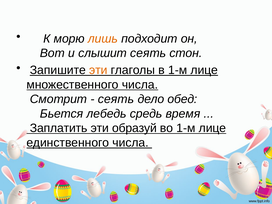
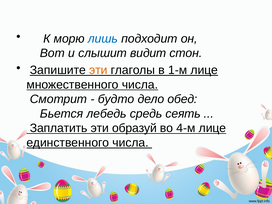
лишь colour: orange -> blue (103, 39)
слышит сеять: сеять -> видит (148, 53)
сеять: сеять -> будто (116, 99)
время: время -> сеять (183, 114)
во 1-м: 1-м -> 4-м (186, 128)
